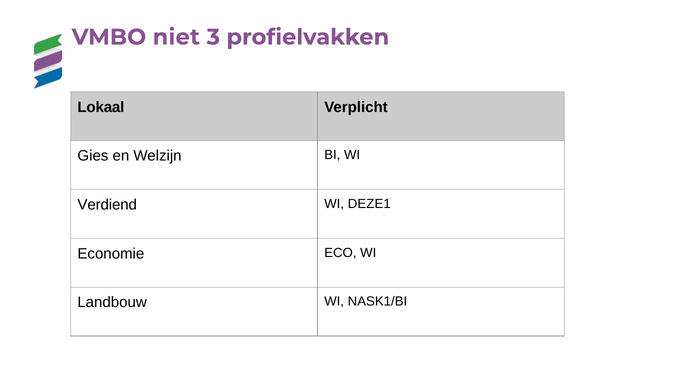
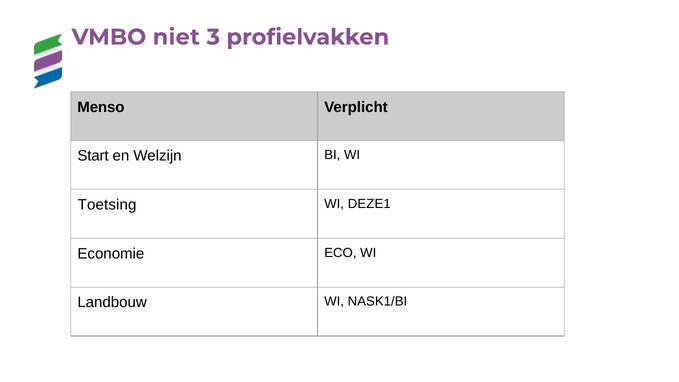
Lokaal: Lokaal -> Menso (101, 107)
Gies: Gies -> Start (93, 156)
Verdiend: Verdiend -> Toetsing (107, 205)
